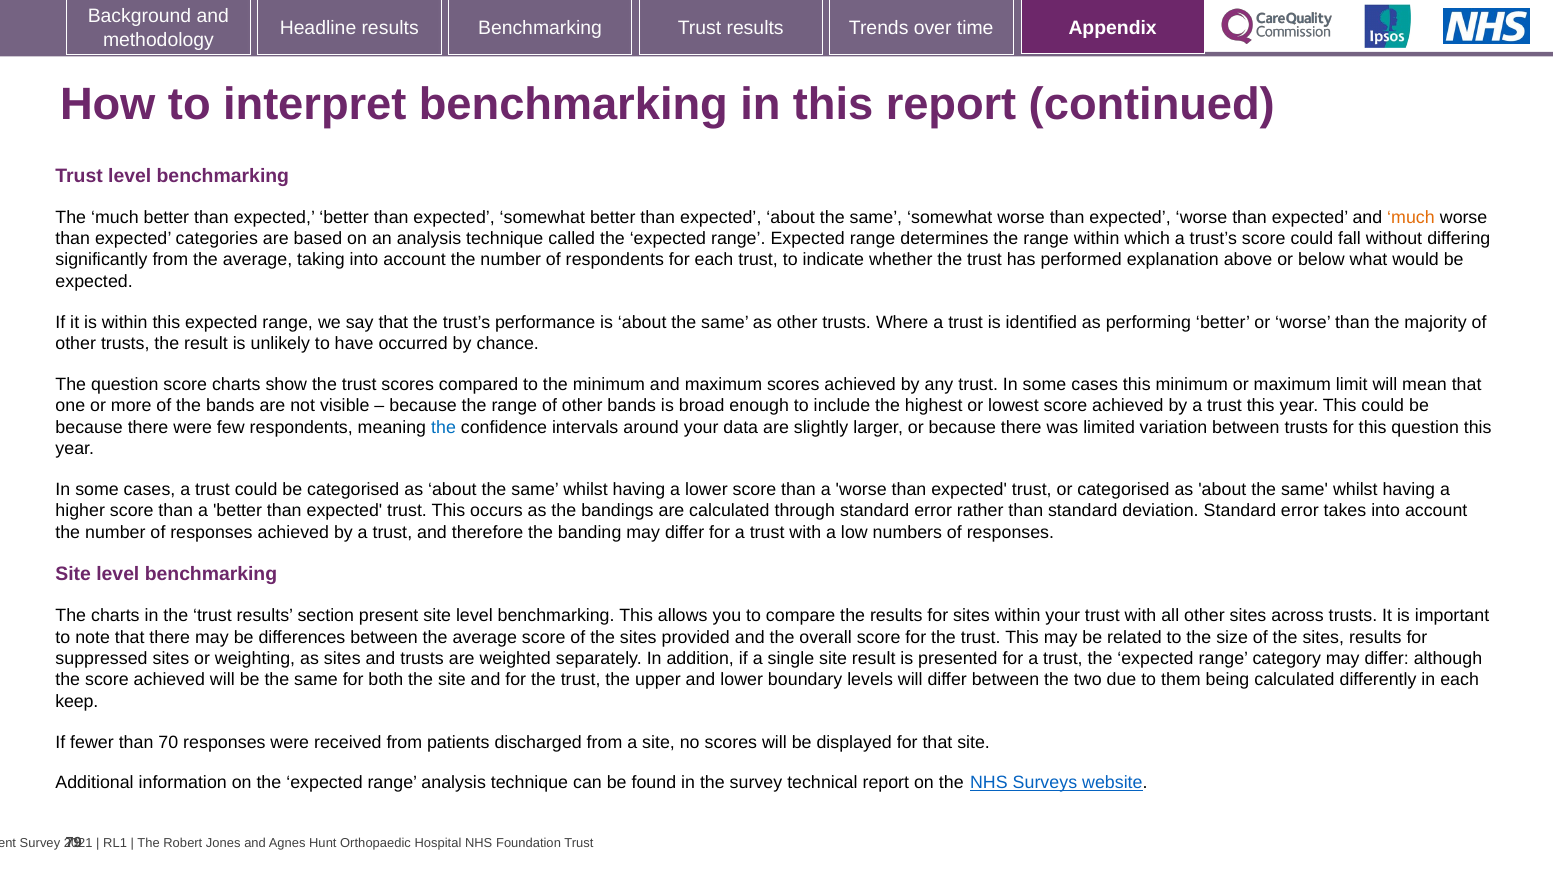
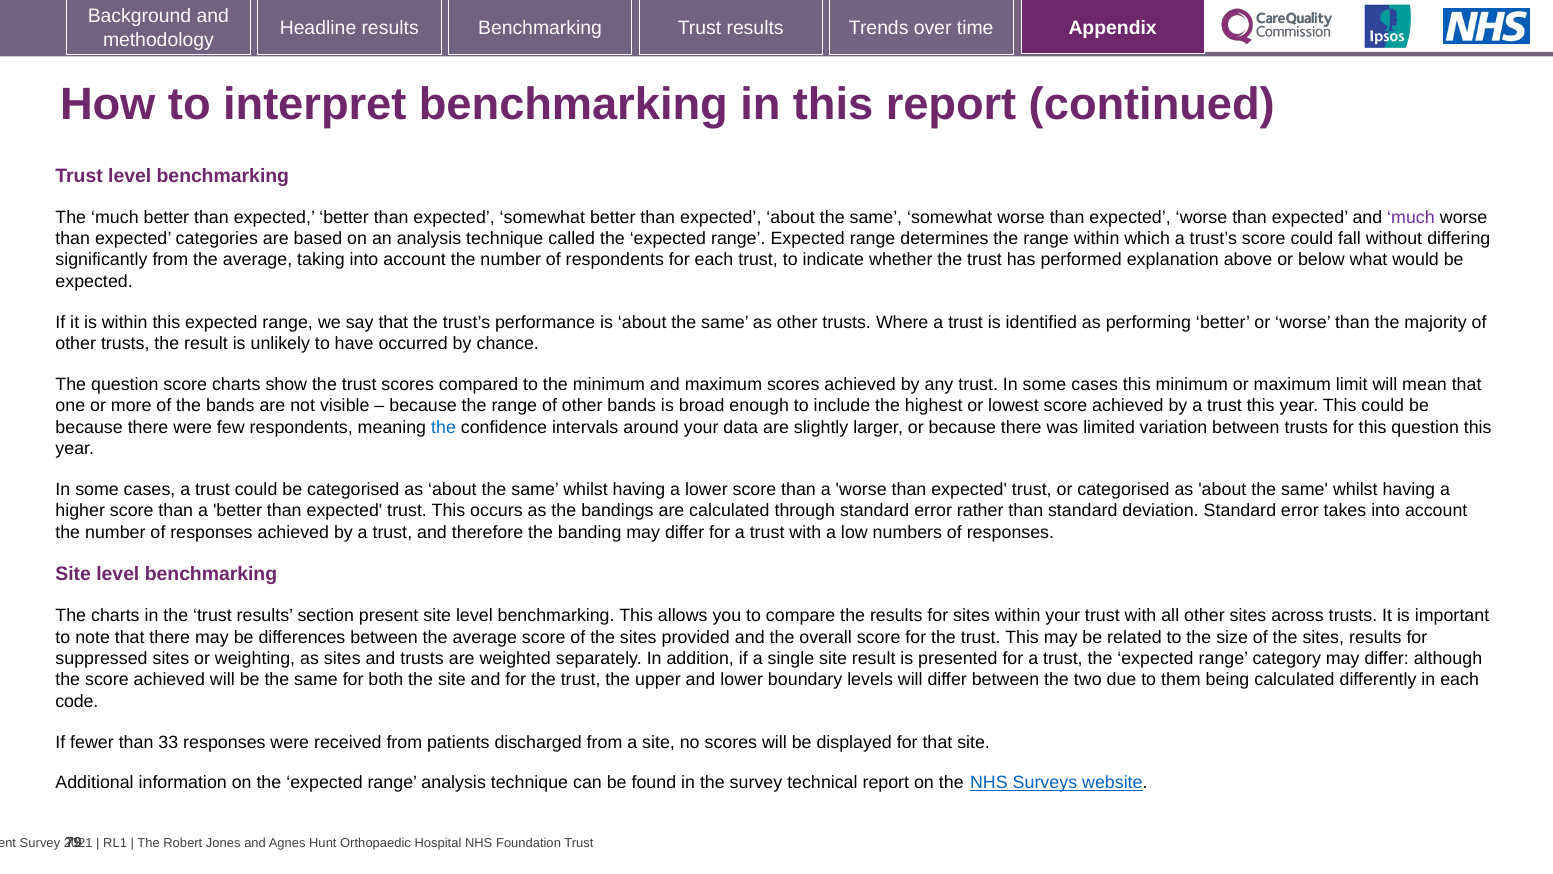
much colour: orange -> purple (1411, 217)
keep: keep -> code (77, 701)
70: 70 -> 33 (168, 742)
